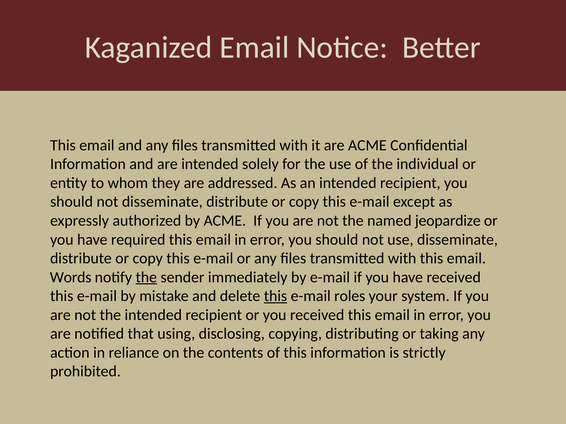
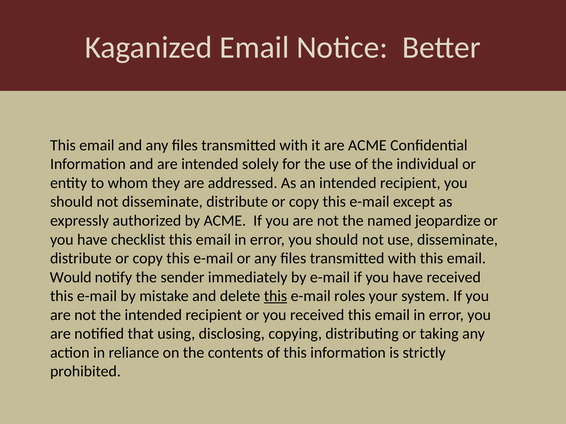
required: required -> checklist (138, 240)
Words: Words -> Would (71, 278)
the underline: present -> none (146, 278)
